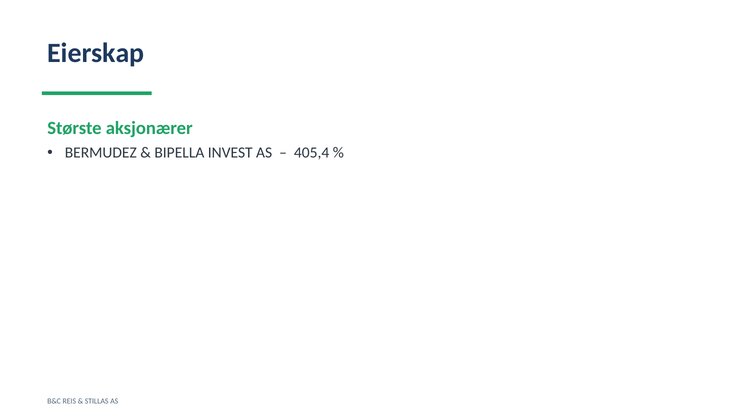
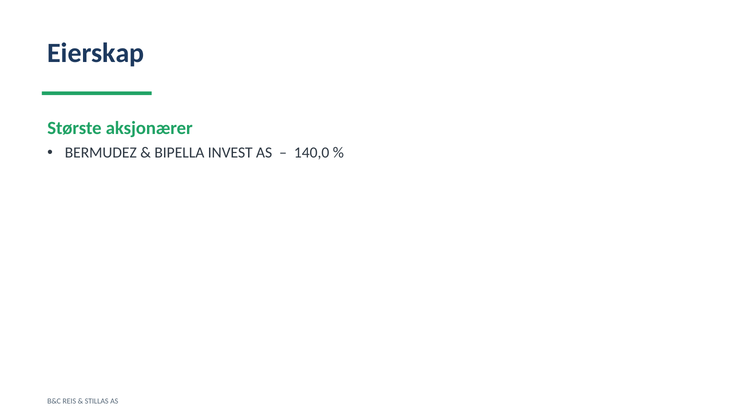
405,4: 405,4 -> 140,0 (312, 153)
